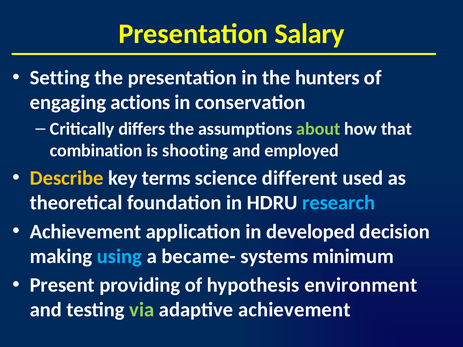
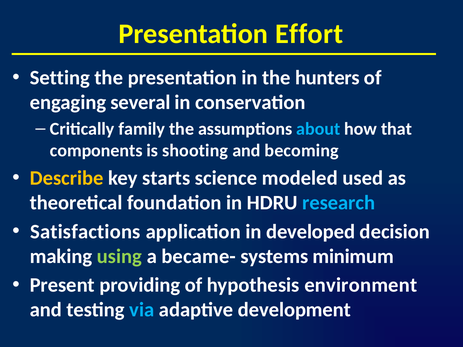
Salary: Salary -> Effort (309, 34)
actions: actions -> several (140, 103)
differs: differs -> family (142, 129)
about colour: light green -> light blue (318, 129)
combination: combination -> components (96, 151)
employed: employed -> becoming (302, 151)
terms: terms -> starts (166, 178)
different: different -> modeled (300, 178)
Achievement: Achievement -> Satisfactions (85, 232)
using colour: light blue -> light green (119, 256)
via colour: light green -> light blue (142, 310)
adaptive achievement: achievement -> development (294, 310)
